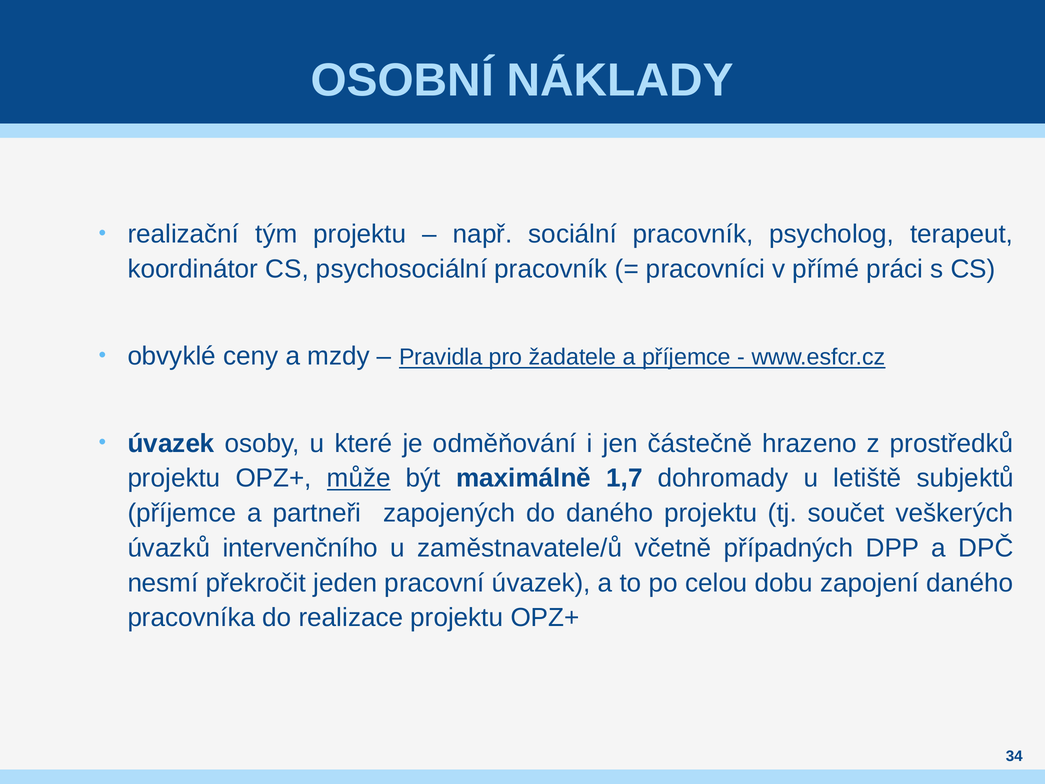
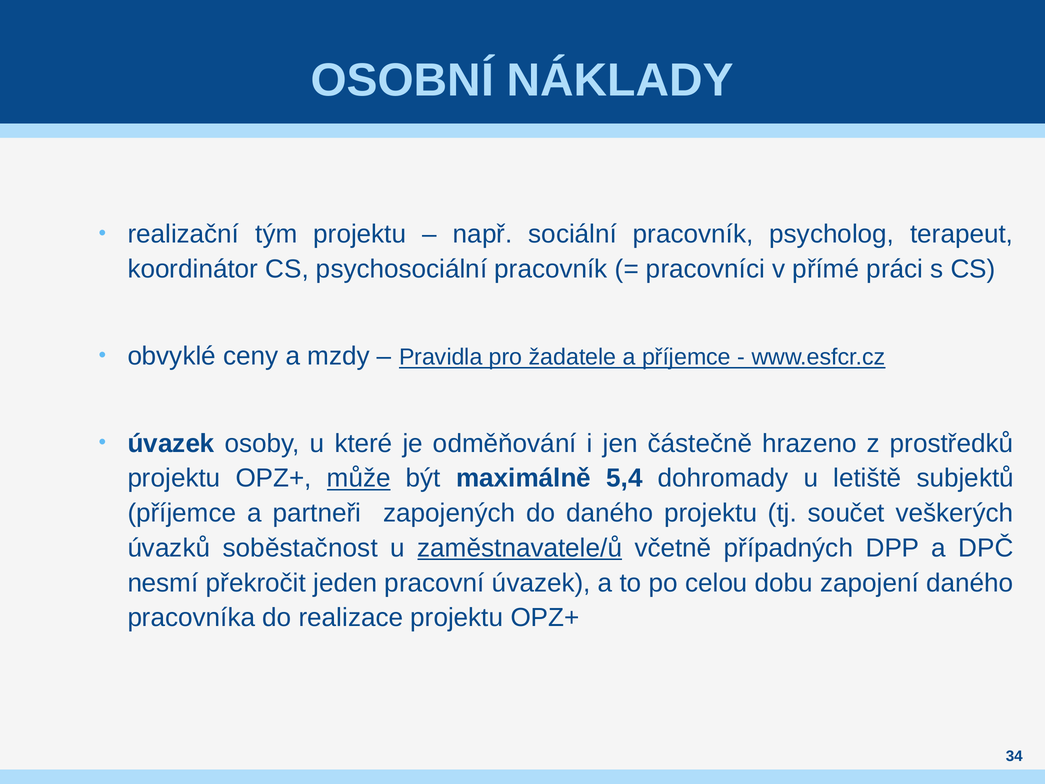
1,7: 1,7 -> 5,4 (624, 478)
intervenčního: intervenčního -> soběstačnost (300, 548)
zaměstnavatele/ů underline: none -> present (520, 548)
